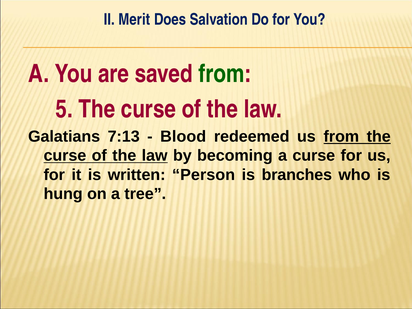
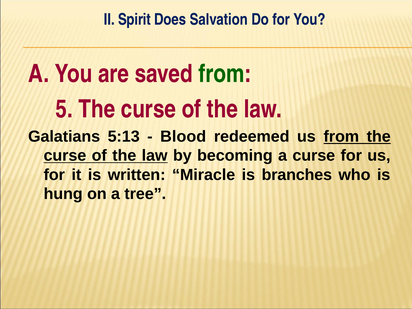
Merit: Merit -> Spirit (134, 20)
7:13: 7:13 -> 5:13 (124, 136)
Person: Person -> Miracle (204, 175)
